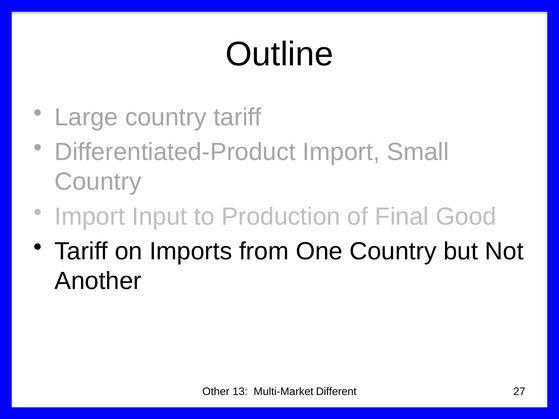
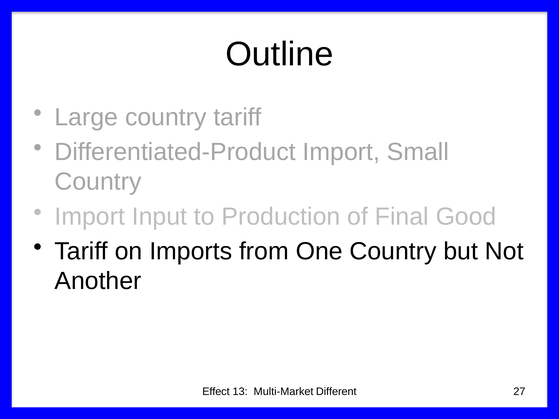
Other: Other -> Effect (216, 392)
